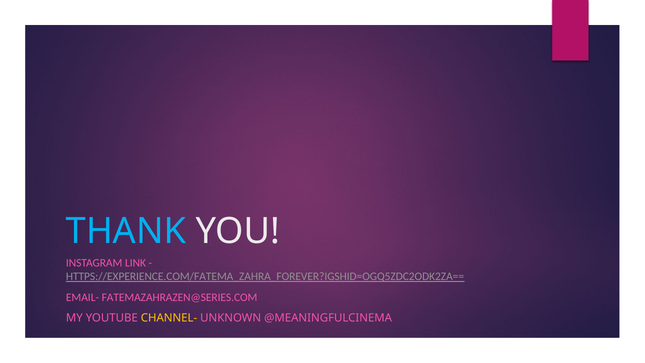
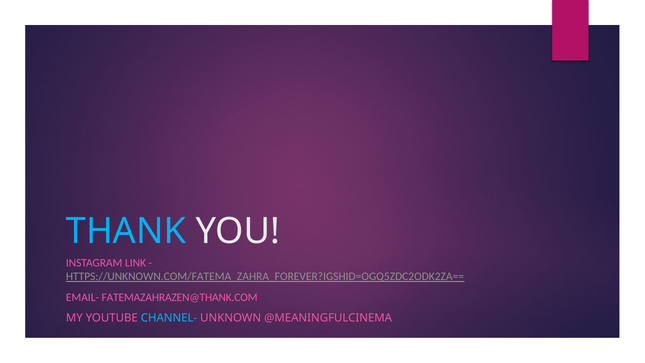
HTTPS://EXPERIENCE.COM/FATEMA_ZAHRA_FOREVER?IGSHID=OGQ5ZDC2ODK2ZA==: HTTPS://EXPERIENCE.COM/FATEMA_ZAHRA_FOREVER?IGSHID=OGQ5ZDC2ODK2ZA== -> HTTPS://UNKNOWN.COM/FATEMA_ZAHRA_FOREVER?IGSHID=OGQ5ZDC2ODK2ZA== (265, 277)
FATEMAZAHRAZEN@SERIES.COM: FATEMAZAHRAZEN@SERIES.COM -> FATEMAZAHRAZEN@THANK.COM (180, 297)
CHANNEL- colour: yellow -> light blue (169, 318)
